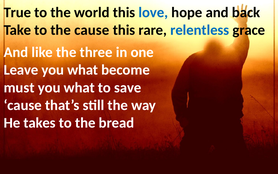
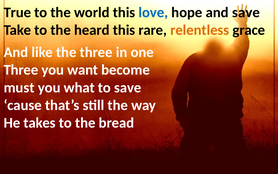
and back: back -> save (246, 12)
the cause: cause -> heard (92, 30)
relentless colour: blue -> orange (200, 30)
Leave: Leave -> Three (21, 70)
what: what -> want (83, 70)
